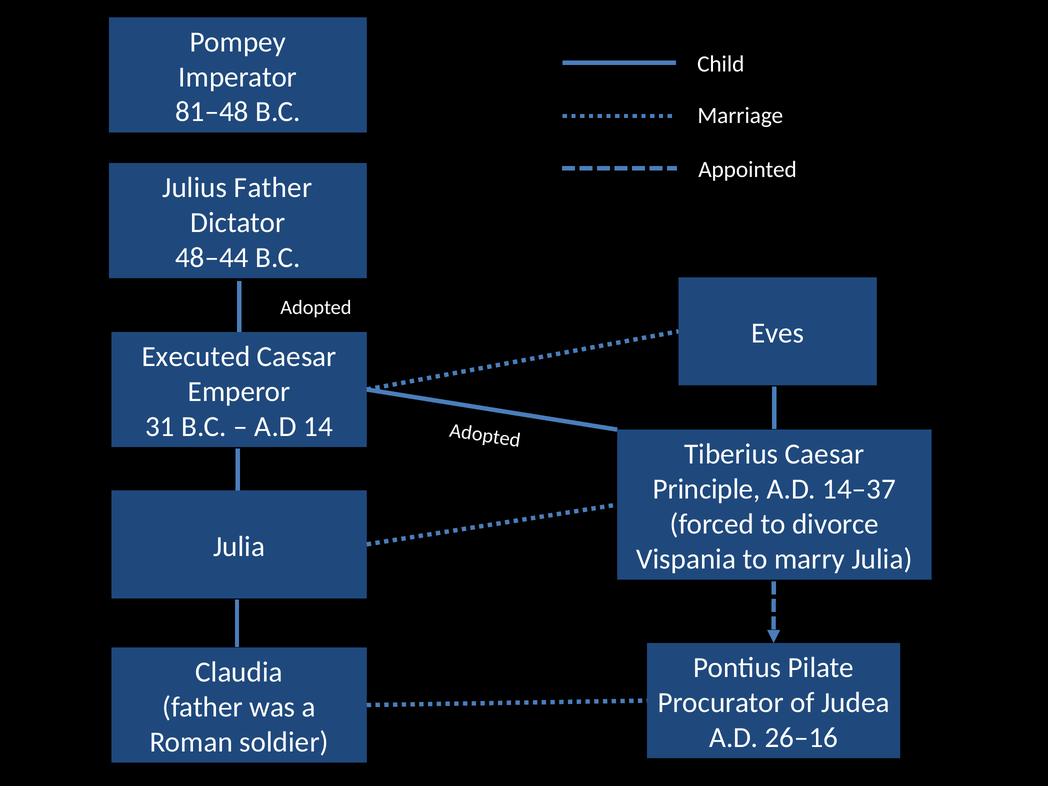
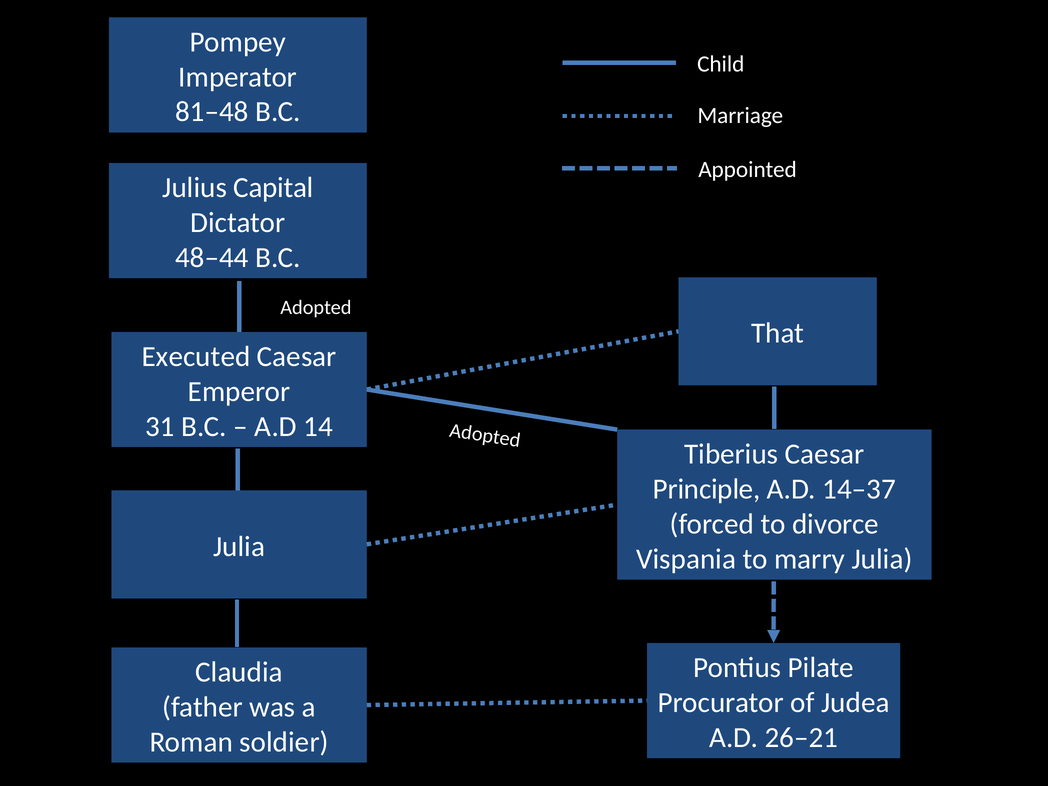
Julius Father: Father -> Capital (273, 188)
Eves: Eves -> That (778, 333)
26–16: 26–16 -> 26–21 (801, 738)
